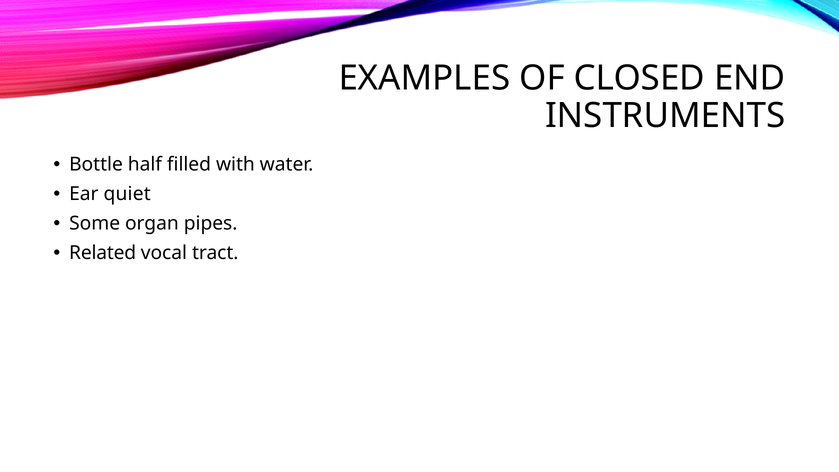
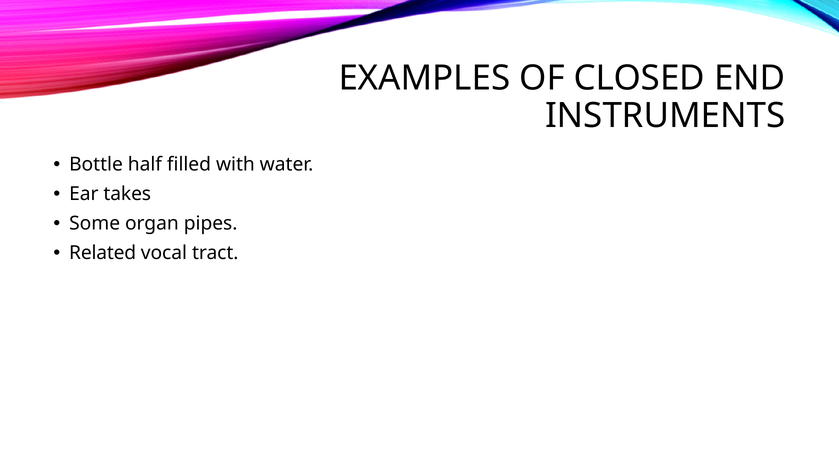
quiet: quiet -> takes (127, 194)
